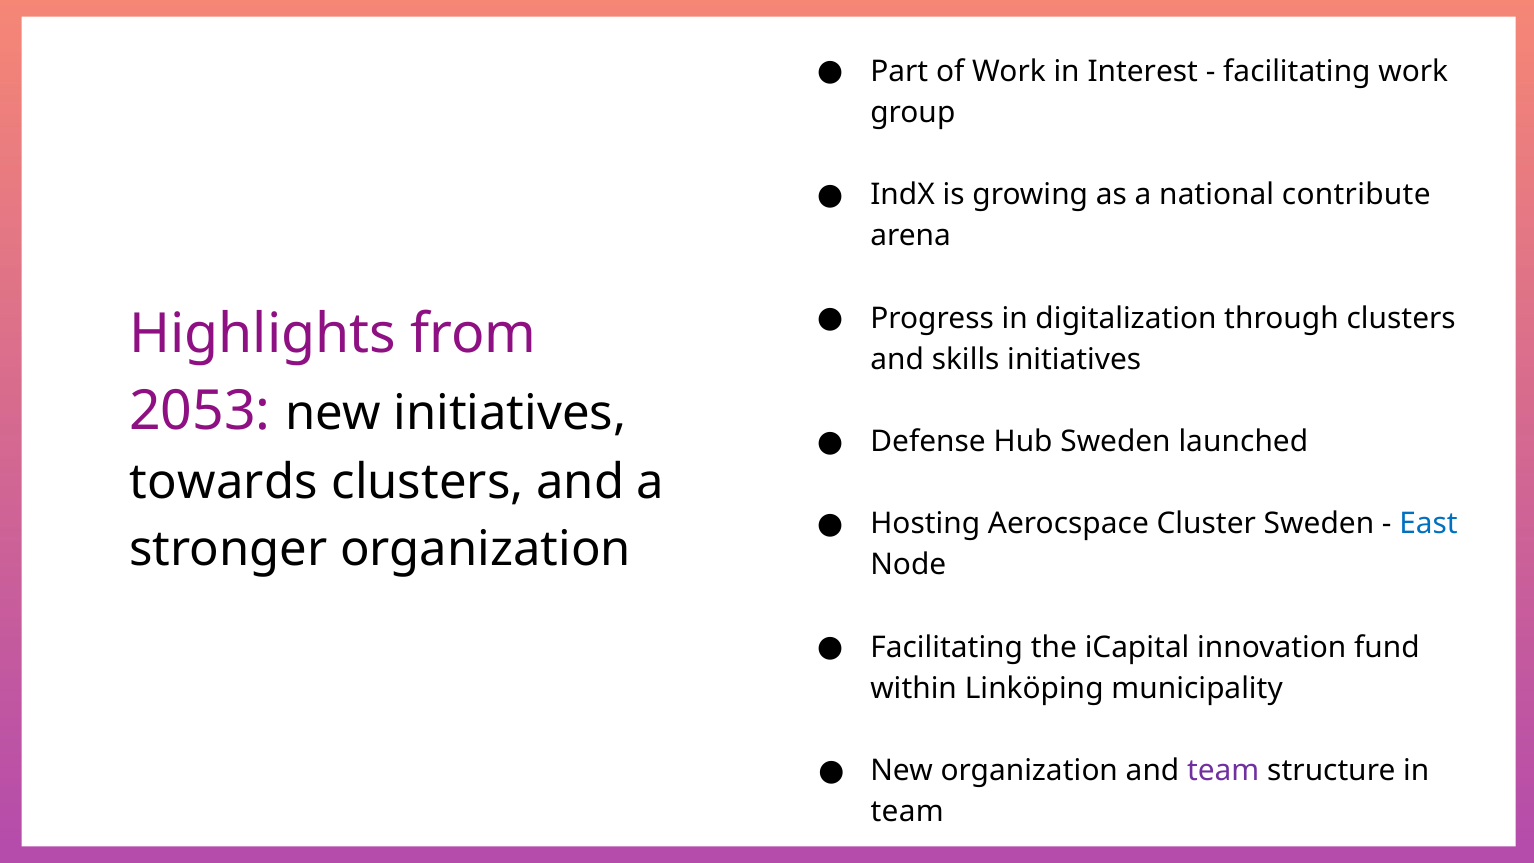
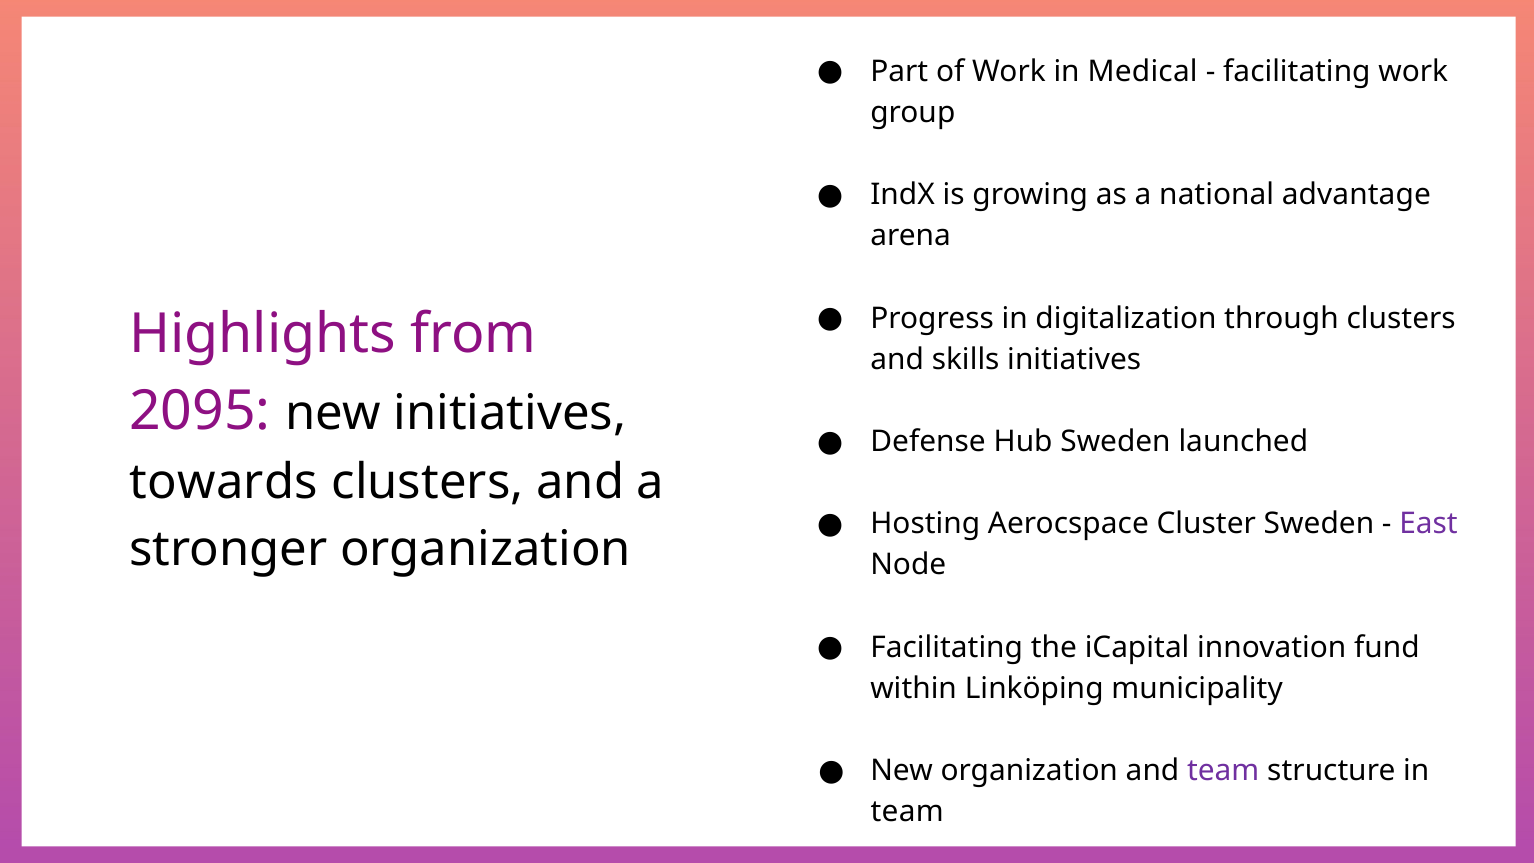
Interest: Interest -> Medical (1143, 71)
contribute: contribute -> advantage (1356, 195)
2053: 2053 -> 2095 (200, 411)
East colour: blue -> purple (1429, 524)
